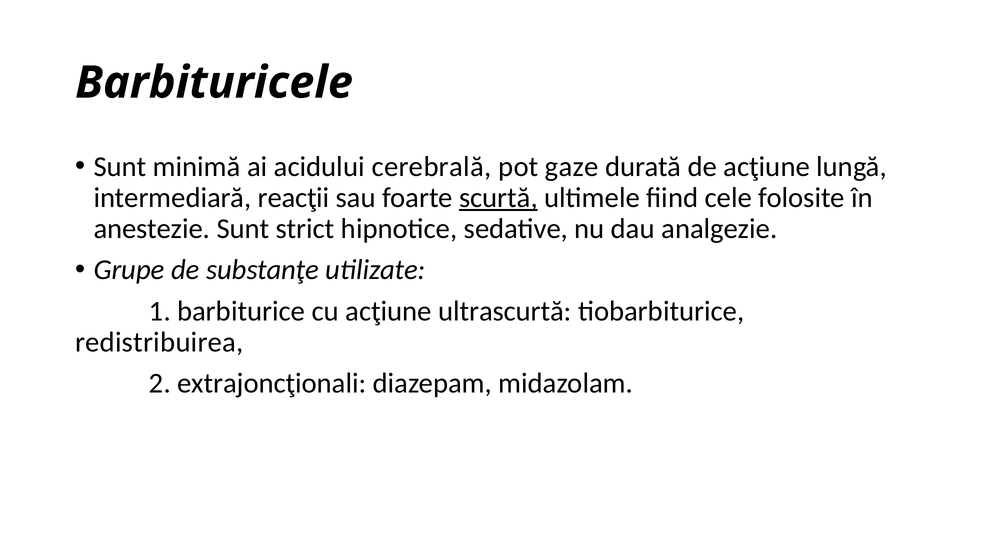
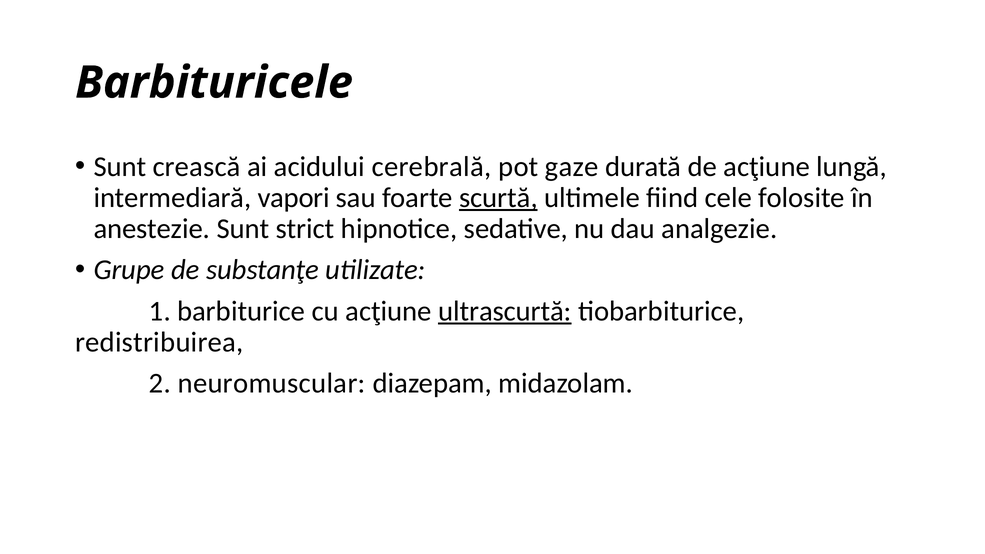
minimă: minimă -> crească (197, 167)
reacţii: reacţii -> vapori (294, 198)
ultrascurtă underline: none -> present (505, 311)
extrajoncţionali: extrajoncţionali -> neuromuscular (272, 384)
